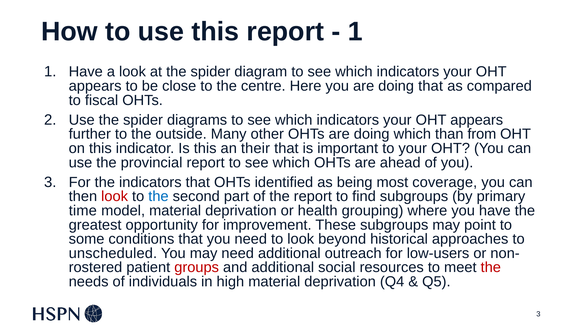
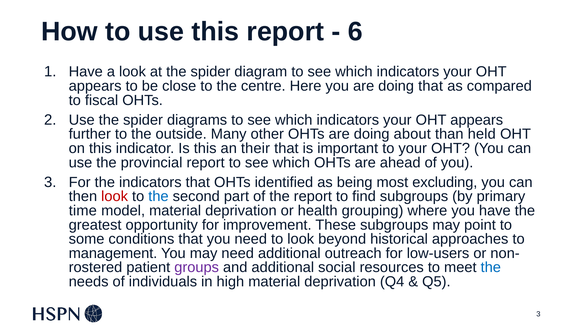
1: 1 -> 6 (355, 32)
doing which: which -> about (412, 134)
from: from -> held (482, 134)
coverage: coverage -> excluding (445, 182)
unscheduled: unscheduled -> management (113, 253)
groups colour: red -> purple (197, 268)
the colour: red -> blue (491, 268)
